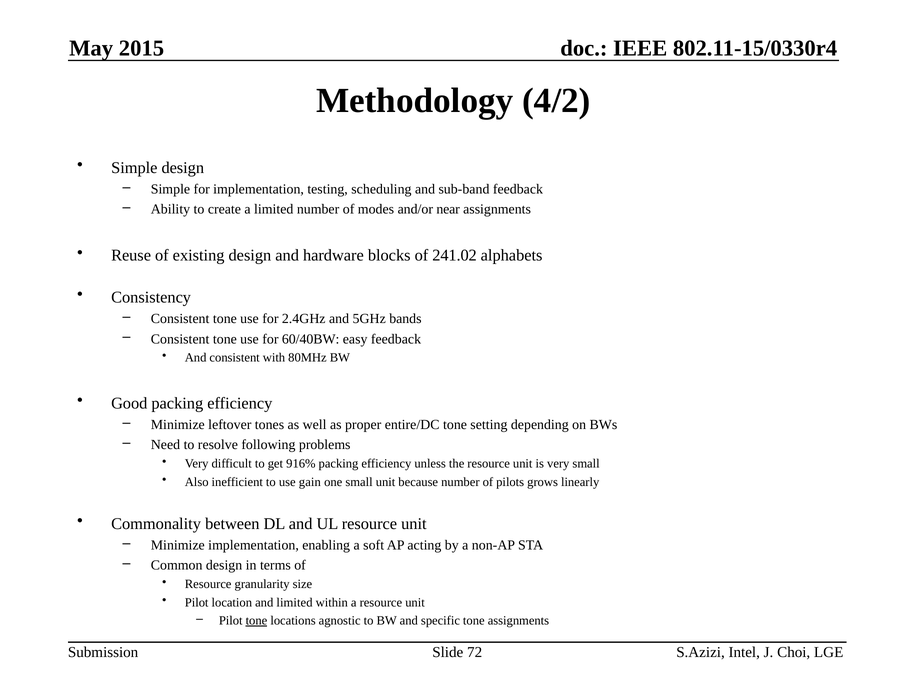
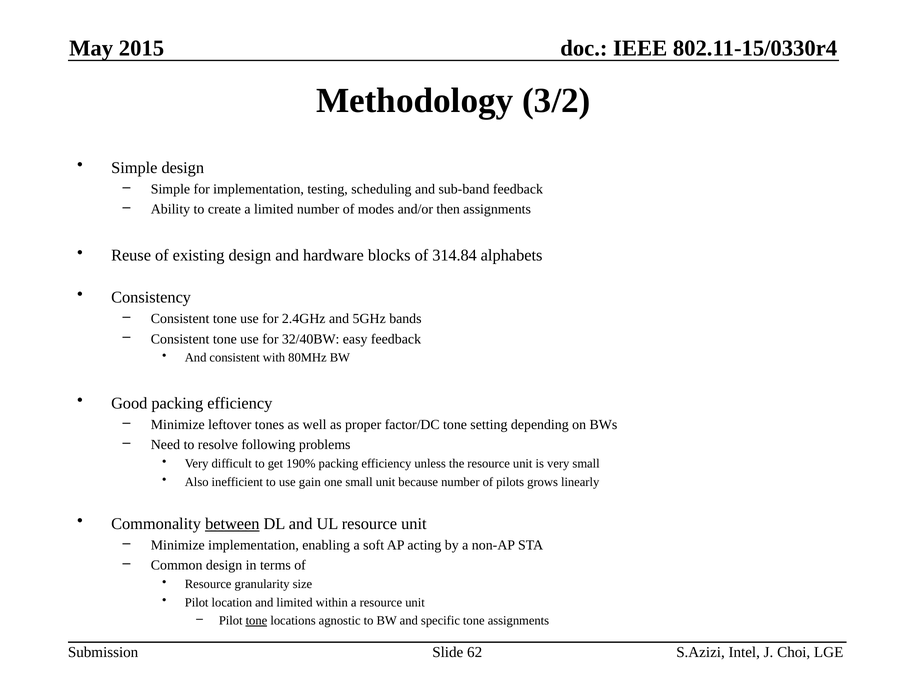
4/2: 4/2 -> 3/2 (556, 101)
near: near -> then (448, 209)
241.02: 241.02 -> 314.84 (455, 256)
60/40BW: 60/40BW -> 32/40BW (311, 339)
entire/DC: entire/DC -> factor/DC (412, 425)
916%: 916% -> 190% (301, 464)
between underline: none -> present (232, 524)
72: 72 -> 62 (475, 652)
